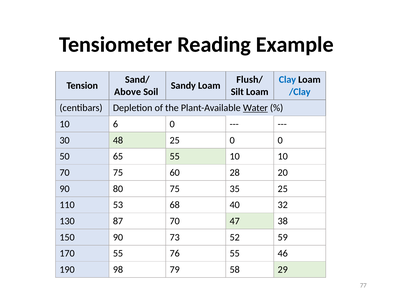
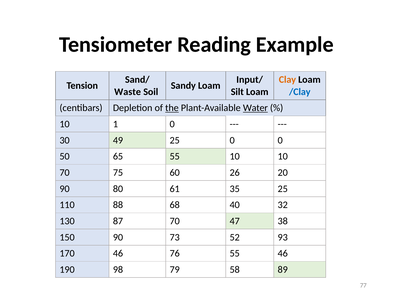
Flush/: Flush/ -> Input/ (250, 79)
Clay colour: blue -> orange (287, 79)
Above: Above -> Waste (128, 92)
the underline: none -> present (172, 108)
6: 6 -> 1 (115, 124)
48: 48 -> 49 (118, 140)
28: 28 -> 26 (235, 172)
80 75: 75 -> 61 (175, 188)
53: 53 -> 88 (118, 205)
59: 59 -> 93 (283, 237)
170 55: 55 -> 46 (118, 253)
29: 29 -> 89 (283, 269)
